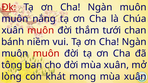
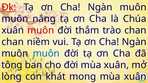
tưới: tưới -> trào (112, 30)
bánh: bánh -> chan (13, 42)
muôn colour: red -> blue (46, 54)
